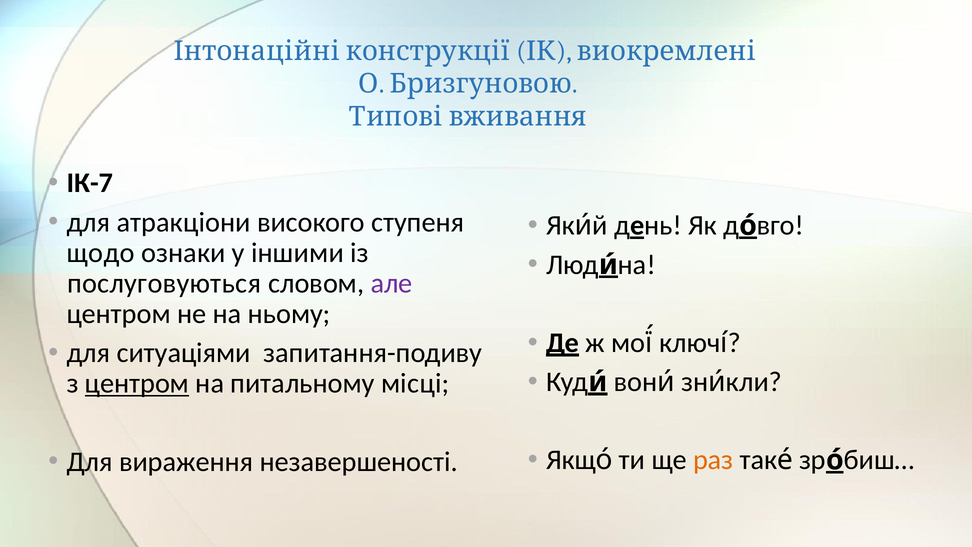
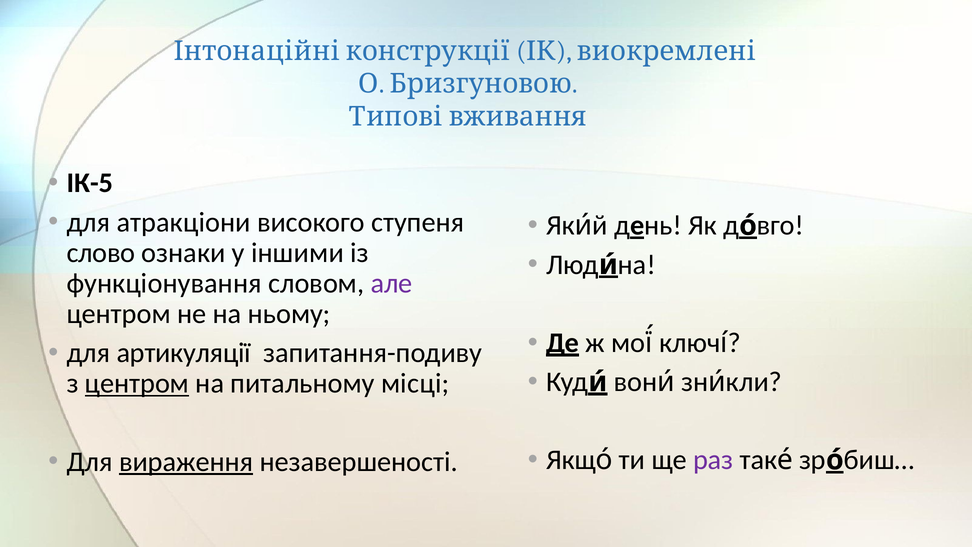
ІК-7: ІК-7 -> ІК-5 (90, 183)
щодо: щодо -> слово (101, 253)
послуговуються: послуговуються -> функціонування (164, 283)
ситуаціями: ситуаціями -> артикуляції (184, 353)
раз colour: orange -> purple (713, 460)
вираження underline: none -> present (186, 462)
